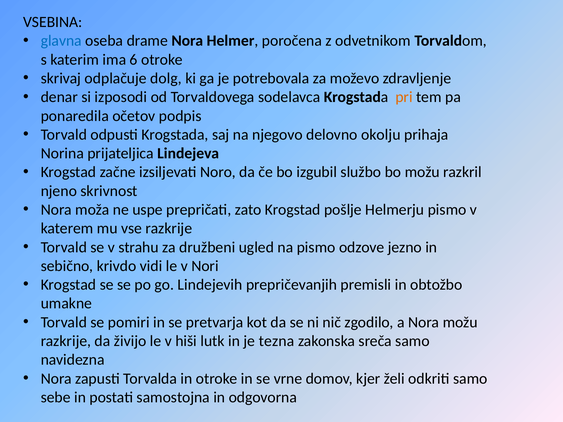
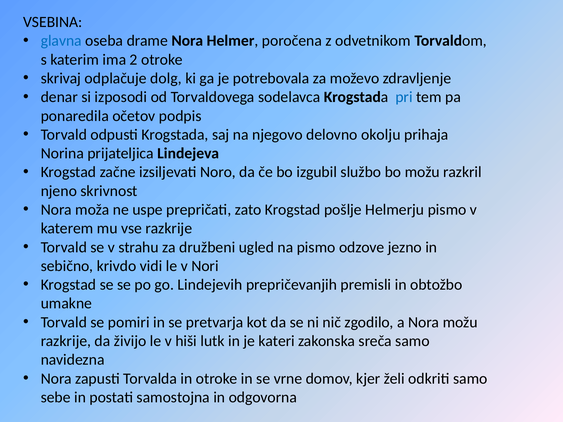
6: 6 -> 2 (134, 60)
pri colour: orange -> blue (404, 97)
tezna: tezna -> kateri (277, 341)
